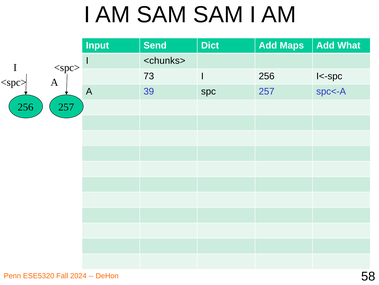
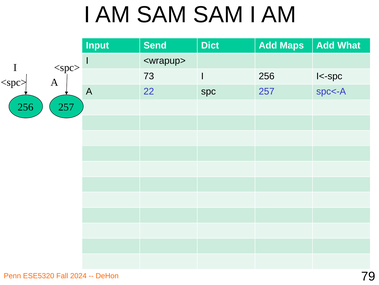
<chunks>: <chunks> -> <wrapup> (165, 61)
39: 39 -> 22 (149, 91)
58: 58 -> 79 (368, 276)
